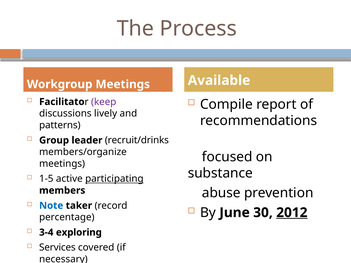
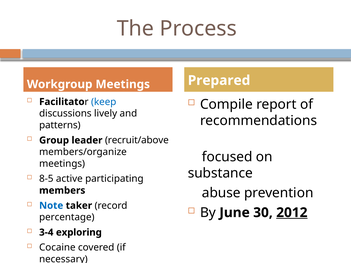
Meetings Available: Available -> Prepared (219, 80)
keep colour: purple -> blue (104, 102)
recruit/drinks: recruit/drinks -> recruit/above (137, 140)
1-5: 1-5 -> 8-5 (46, 179)
participating underline: present -> none (114, 179)
Services: Services -> Cocaine (57, 248)
